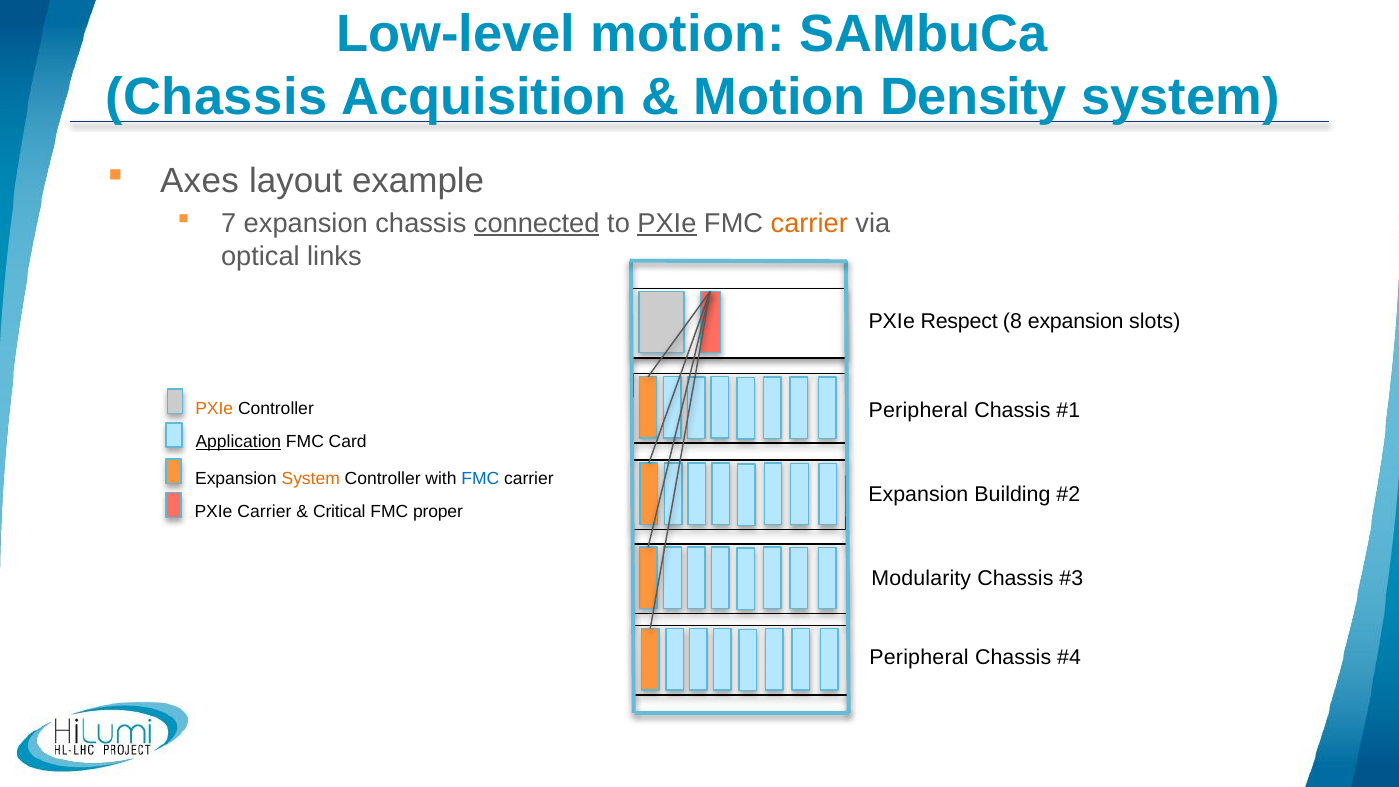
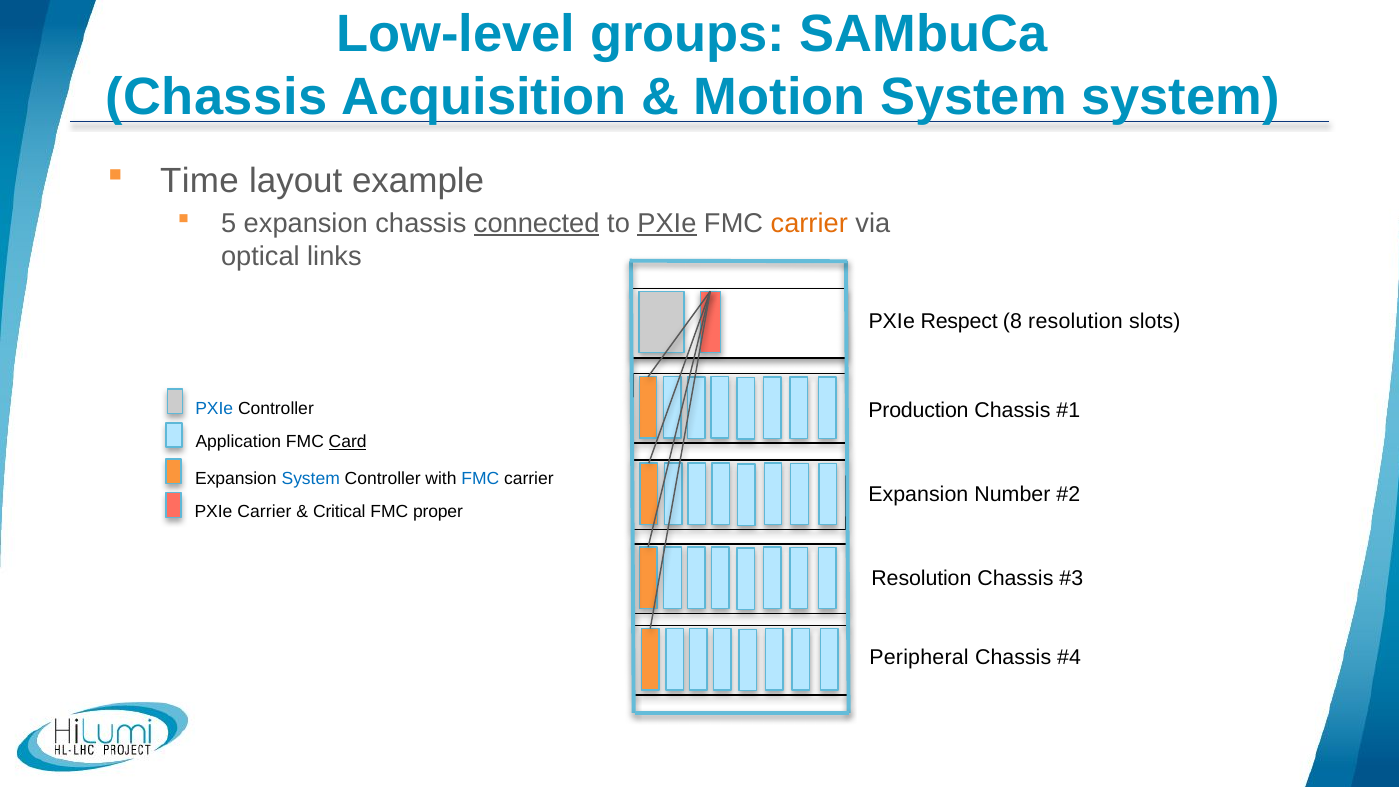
Low-level motion: motion -> groups (688, 34)
Motion Density: Density -> System (974, 97)
Axes: Axes -> Time (199, 181)
7: 7 -> 5 (229, 224)
8 expansion: expansion -> resolution (1075, 321)
PXIe colour: orange -> blue (214, 408)
Peripheral: Peripheral -> Production (918, 410)
Application underline: present -> none (238, 442)
Card underline: none -> present (348, 442)
System colour: orange -> blue (311, 478)
Building: Building -> Number (1012, 495)
Modularity: Modularity -> Resolution (921, 578)
